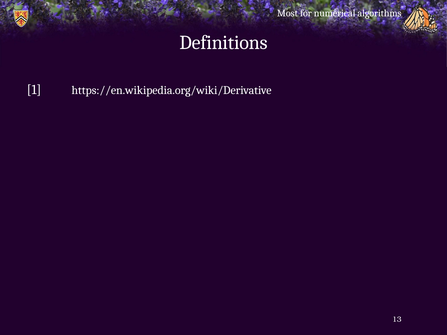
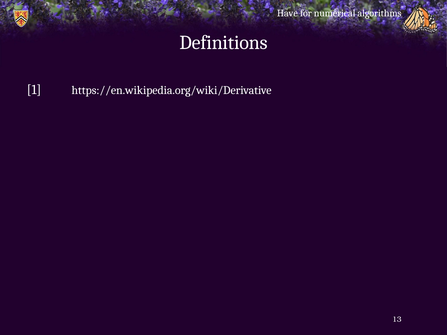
Most: Most -> Have (287, 13)
